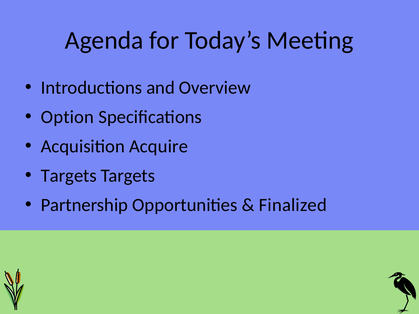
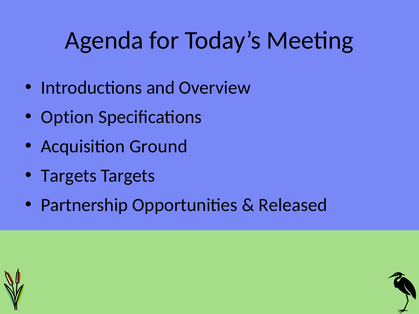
Acquire: Acquire -> Ground (158, 147)
Finalized: Finalized -> Released (293, 205)
